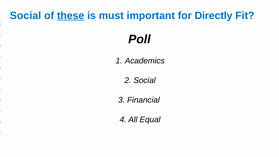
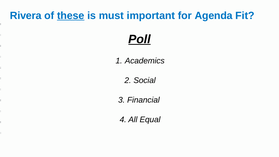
Social: Social -> Rivera (26, 16)
Directly: Directly -> Agenda (214, 16)
Poll underline: none -> present (139, 39)
